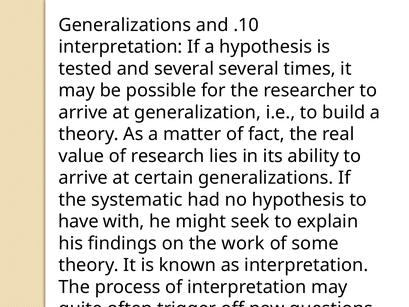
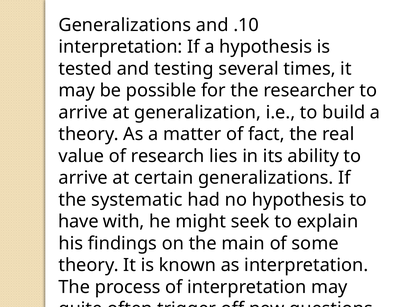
and several: several -> testing (184, 69)
work: work -> main (243, 243)
